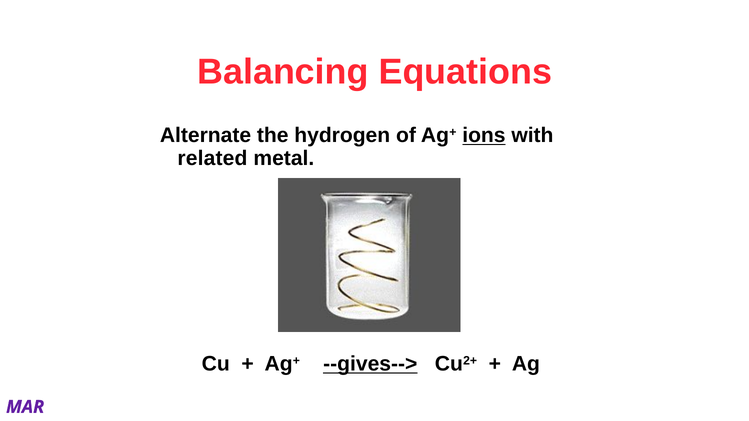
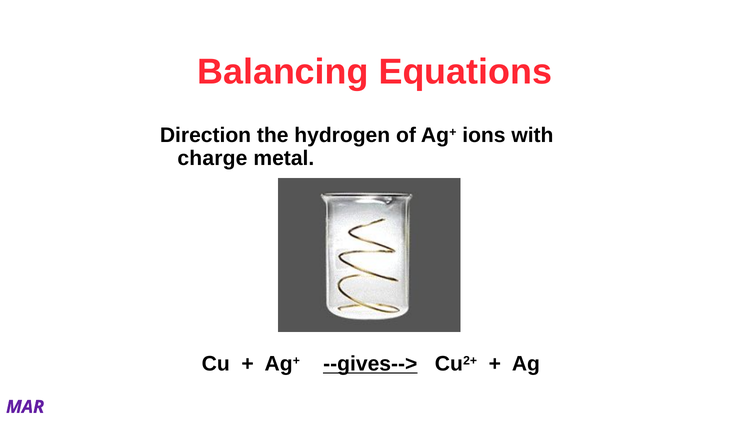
Alternate: Alternate -> Direction (206, 136)
ions underline: present -> none (484, 136)
related: related -> charge (212, 158)
